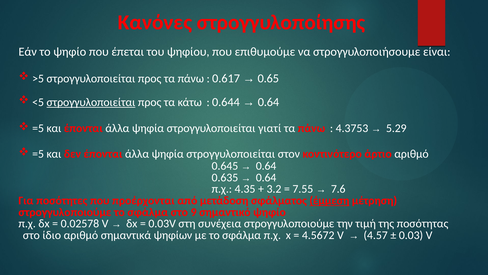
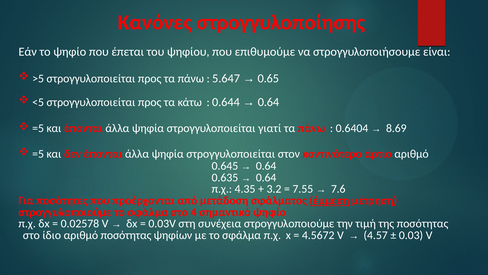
0.617: 0.617 -> 5.647 (226, 78)
στρογγυλοποιείται underline: present -> none (91, 102)
4.3753: 4.3753 -> 0.6404 (352, 128)
5.29: 5.29 -> 8.69 (396, 128)
9: 9 -> 4 (194, 212)
αριθμό σημαντικά: σημαντικά -> ποσότητας (126, 235)
